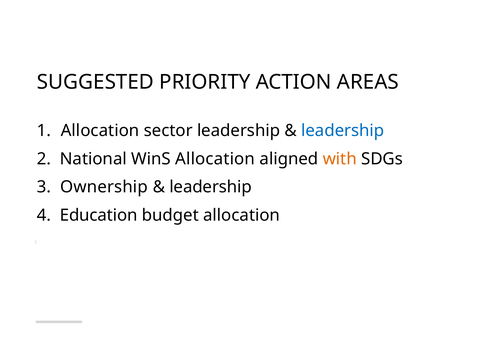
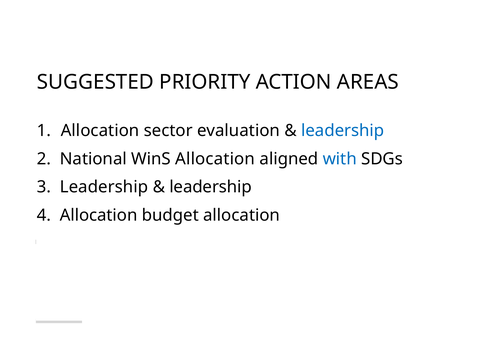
sector leadership: leadership -> evaluation (239, 131)
with colour: orange -> blue (340, 159)
3 Ownership: Ownership -> Leadership (104, 187)
4 Education: Education -> Allocation (99, 215)
